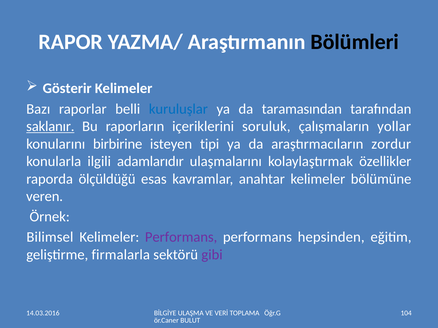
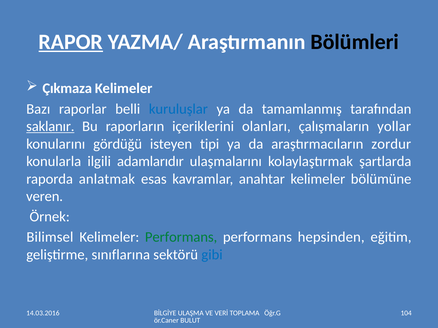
RAPOR underline: none -> present (71, 42)
Gösterir: Gösterir -> Çıkmaza (67, 89)
taramasından: taramasından -> tamamlanmış (302, 109)
soruluk: soruluk -> olanları (266, 127)
birbirine: birbirine -> gördüğü (118, 144)
özellikler: özellikler -> şartlarda (385, 162)
ölçüldüğü: ölçüldüğü -> anlatmak (107, 179)
Performans colour: purple -> green (181, 238)
firmalarla: firmalarla -> sınıflarına (121, 255)
gibi colour: purple -> blue (212, 255)
